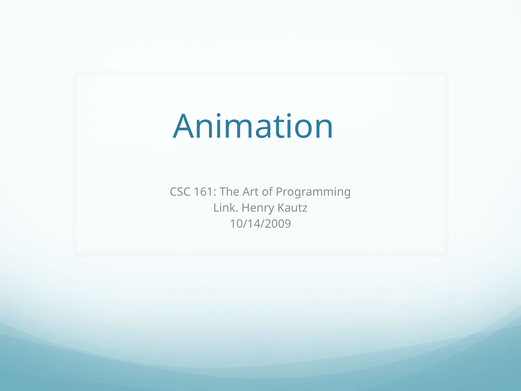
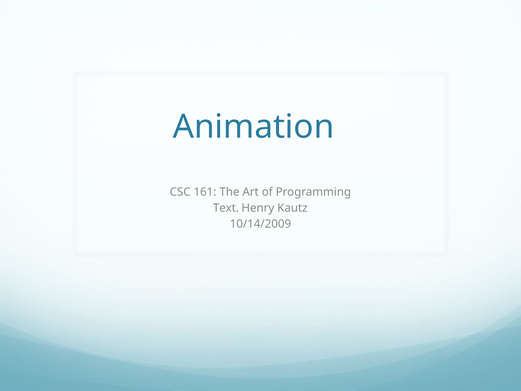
Link: Link -> Text (226, 208)
